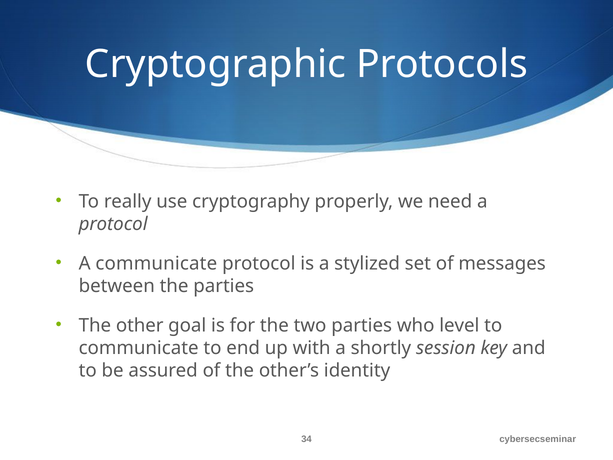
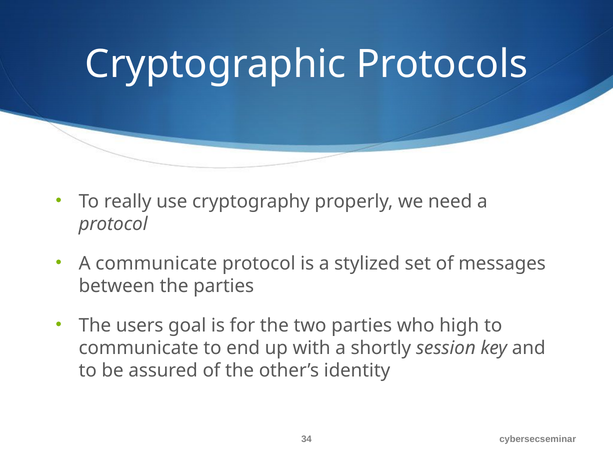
other: other -> users (140, 325)
level: level -> high (459, 325)
